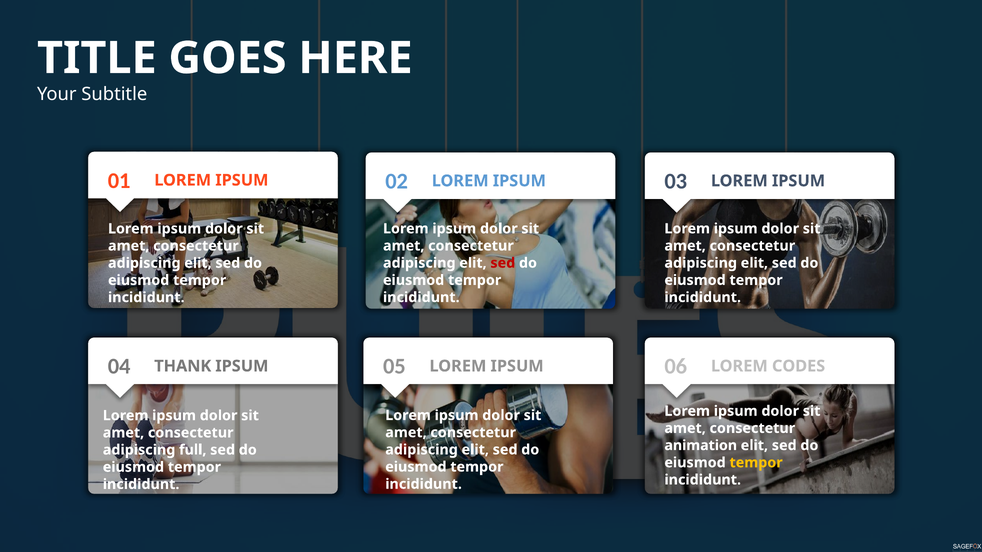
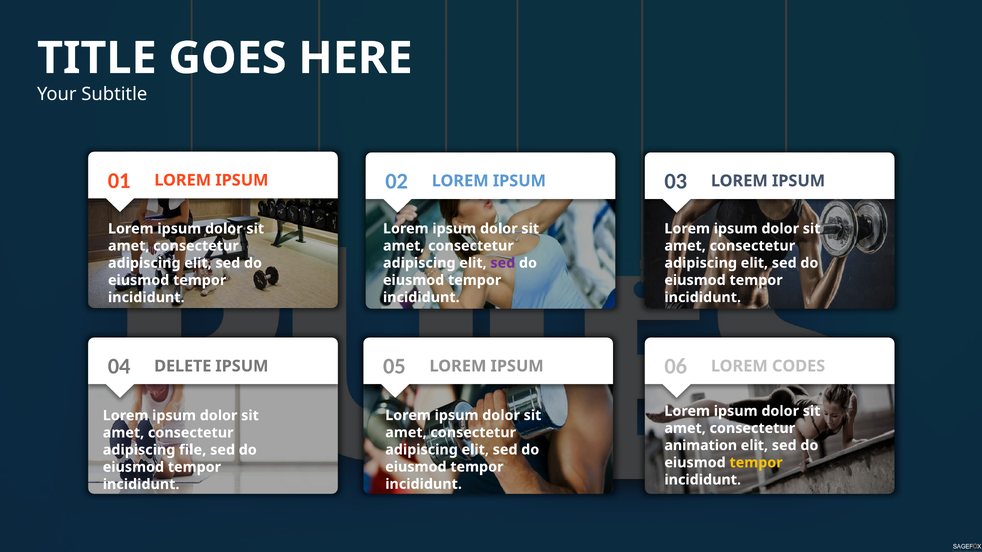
sed colour: red -> purple (503, 263)
THANK: THANK -> DELETE (183, 366)
full: full -> file (193, 450)
